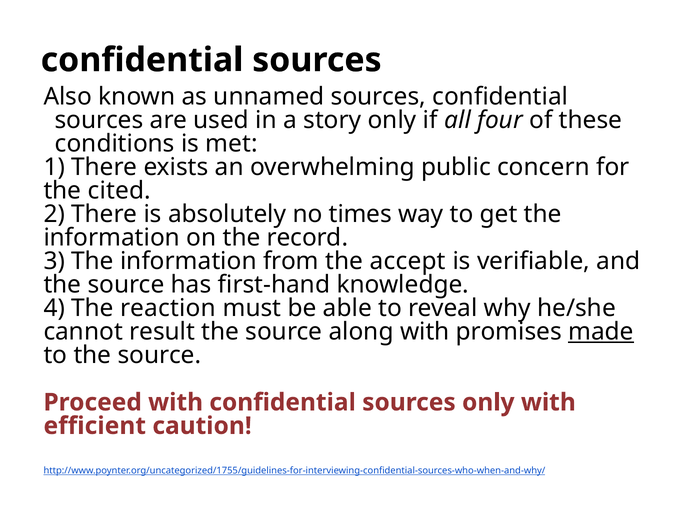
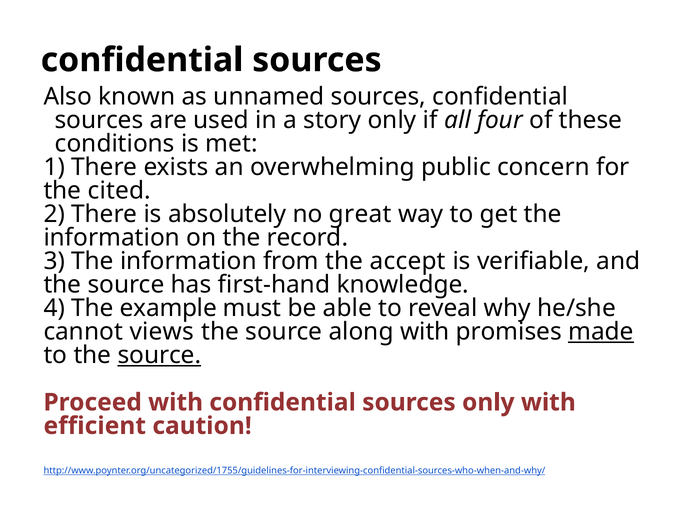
times: times -> great (360, 214)
reaction: reaction -> example (168, 308)
result: result -> views (162, 331)
source underline: none -> present (159, 355)
